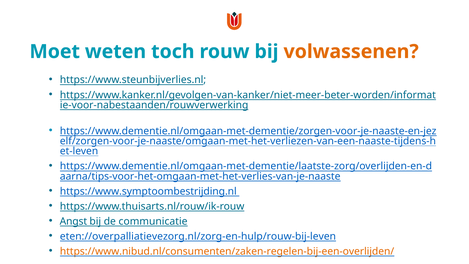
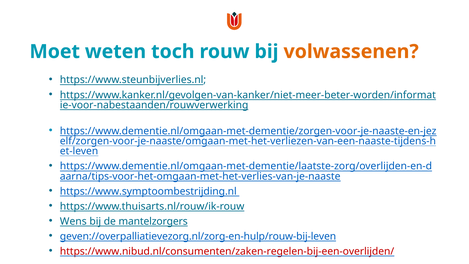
Angst: Angst -> Wens (73, 221)
communicatie: communicatie -> mantelzorgers (153, 221)
eten://overpalliatievezorg.nl/zorg-en-hulp/rouw-bij-leven: eten://overpalliatievezorg.nl/zorg-en-hulp/rouw-bij-leven -> geven://overpalliatievezorg.nl/zorg-en-hulp/rouw-bij-leven (198, 236)
https://www.nibud.nl/consumenten/zaken-regelen-bij-een-overlijden/ colour: orange -> red (227, 251)
